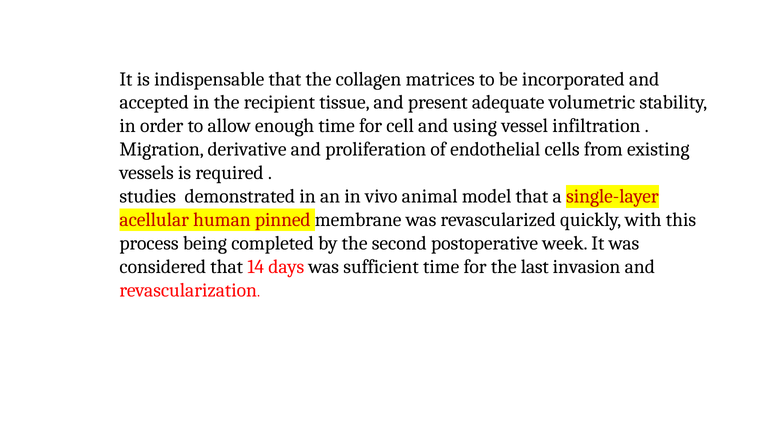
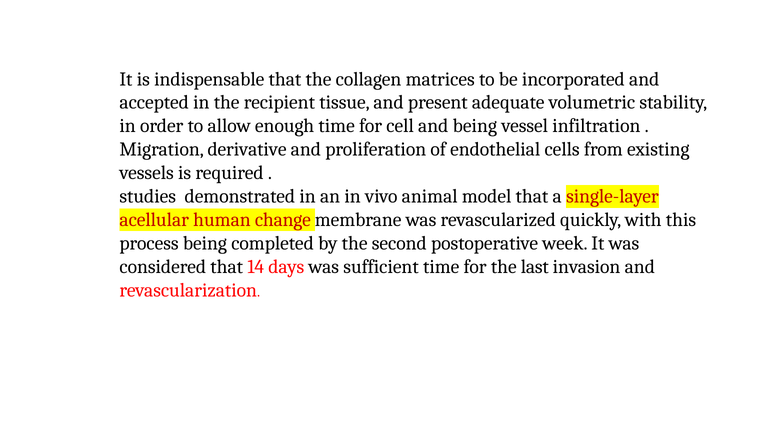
and using: using -> being (475, 126)
pinned: pinned -> change (283, 220)
